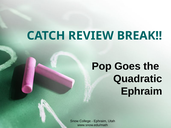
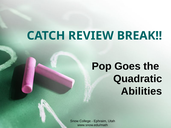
Ephraim: Ephraim -> Abilities (141, 91)
